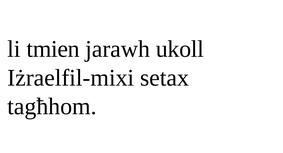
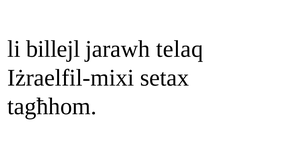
tmien: tmien -> billejl (53, 49)
ukoll: ukoll -> telaq (180, 49)
